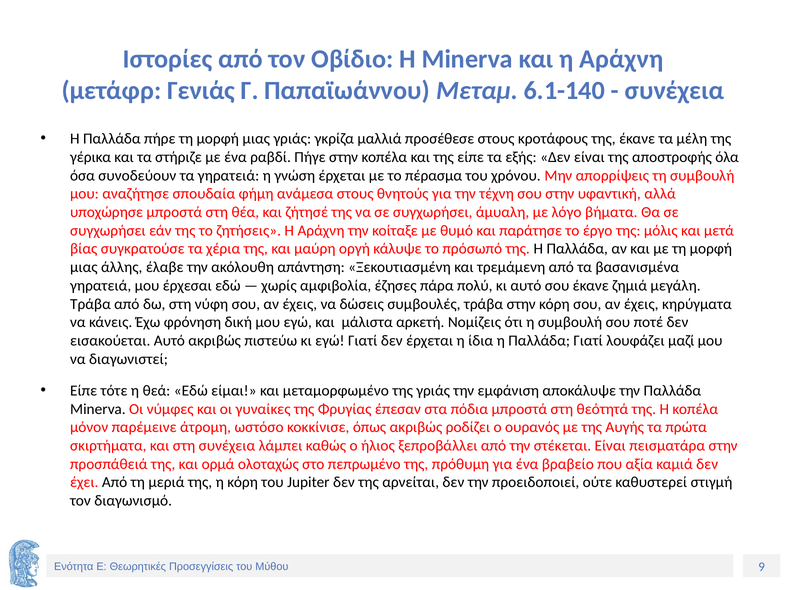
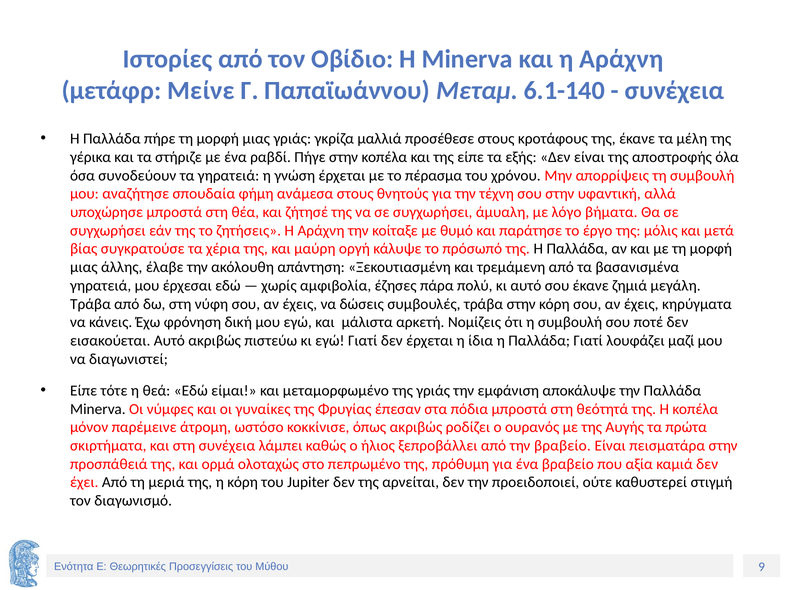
Γενιάς: Γενιάς -> Μείνε (201, 90)
την στέκεται: στέκεται -> βραβείο (562, 445)
